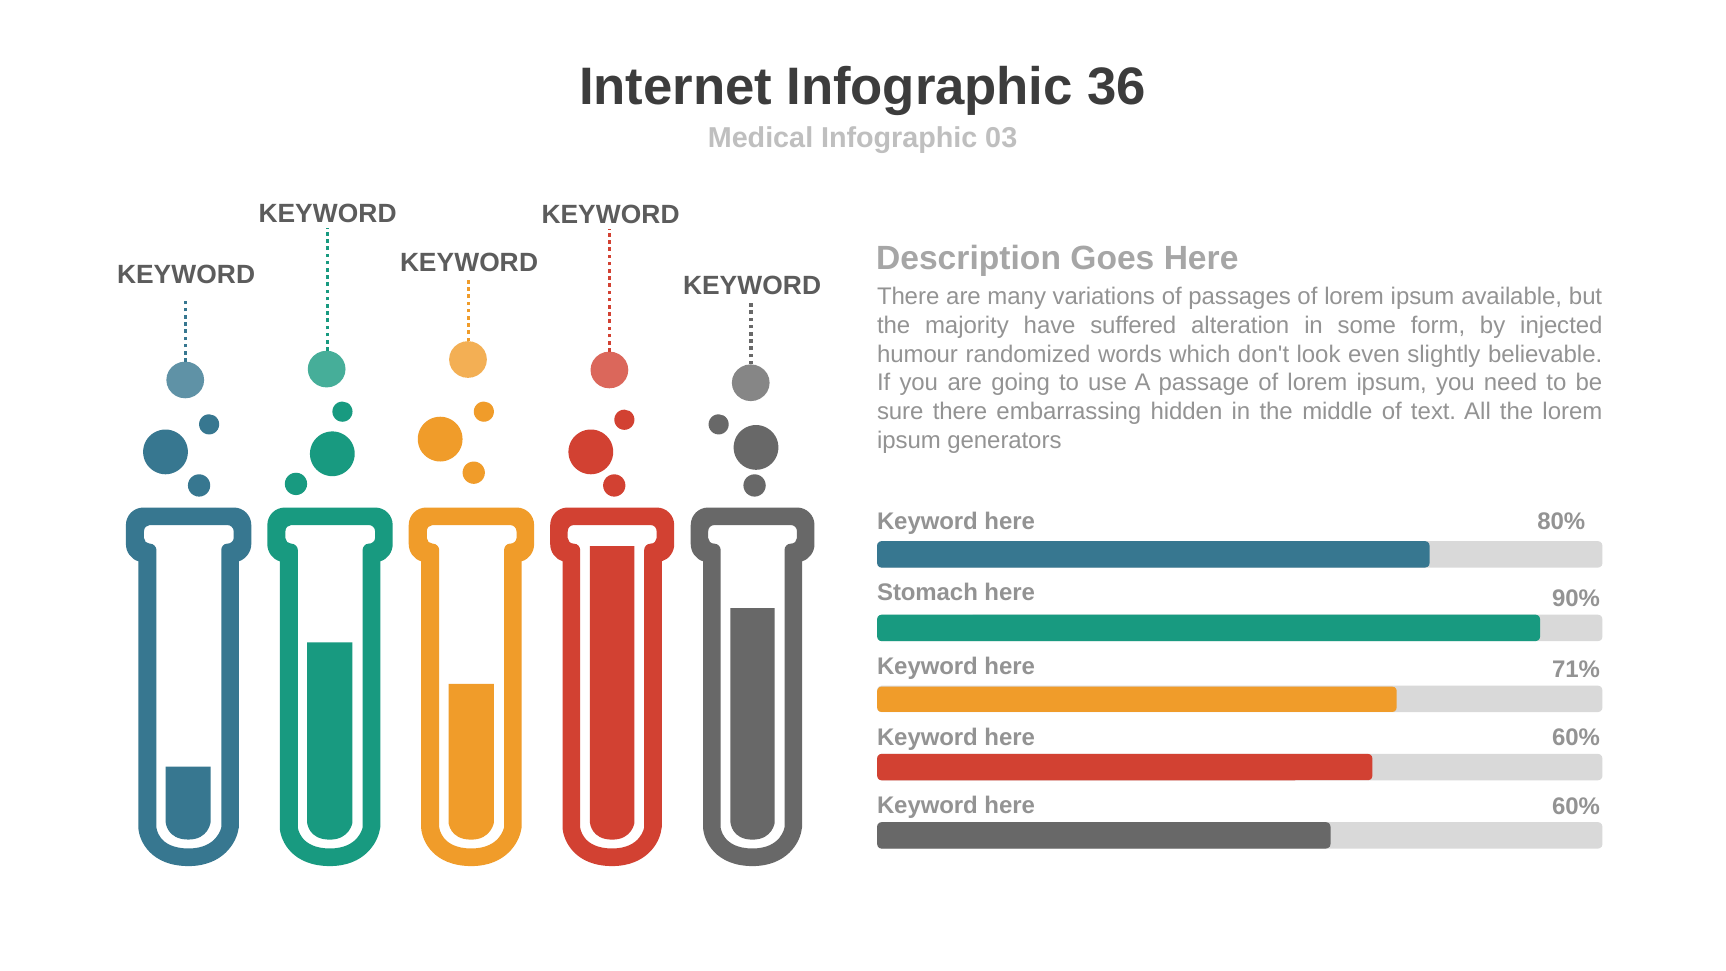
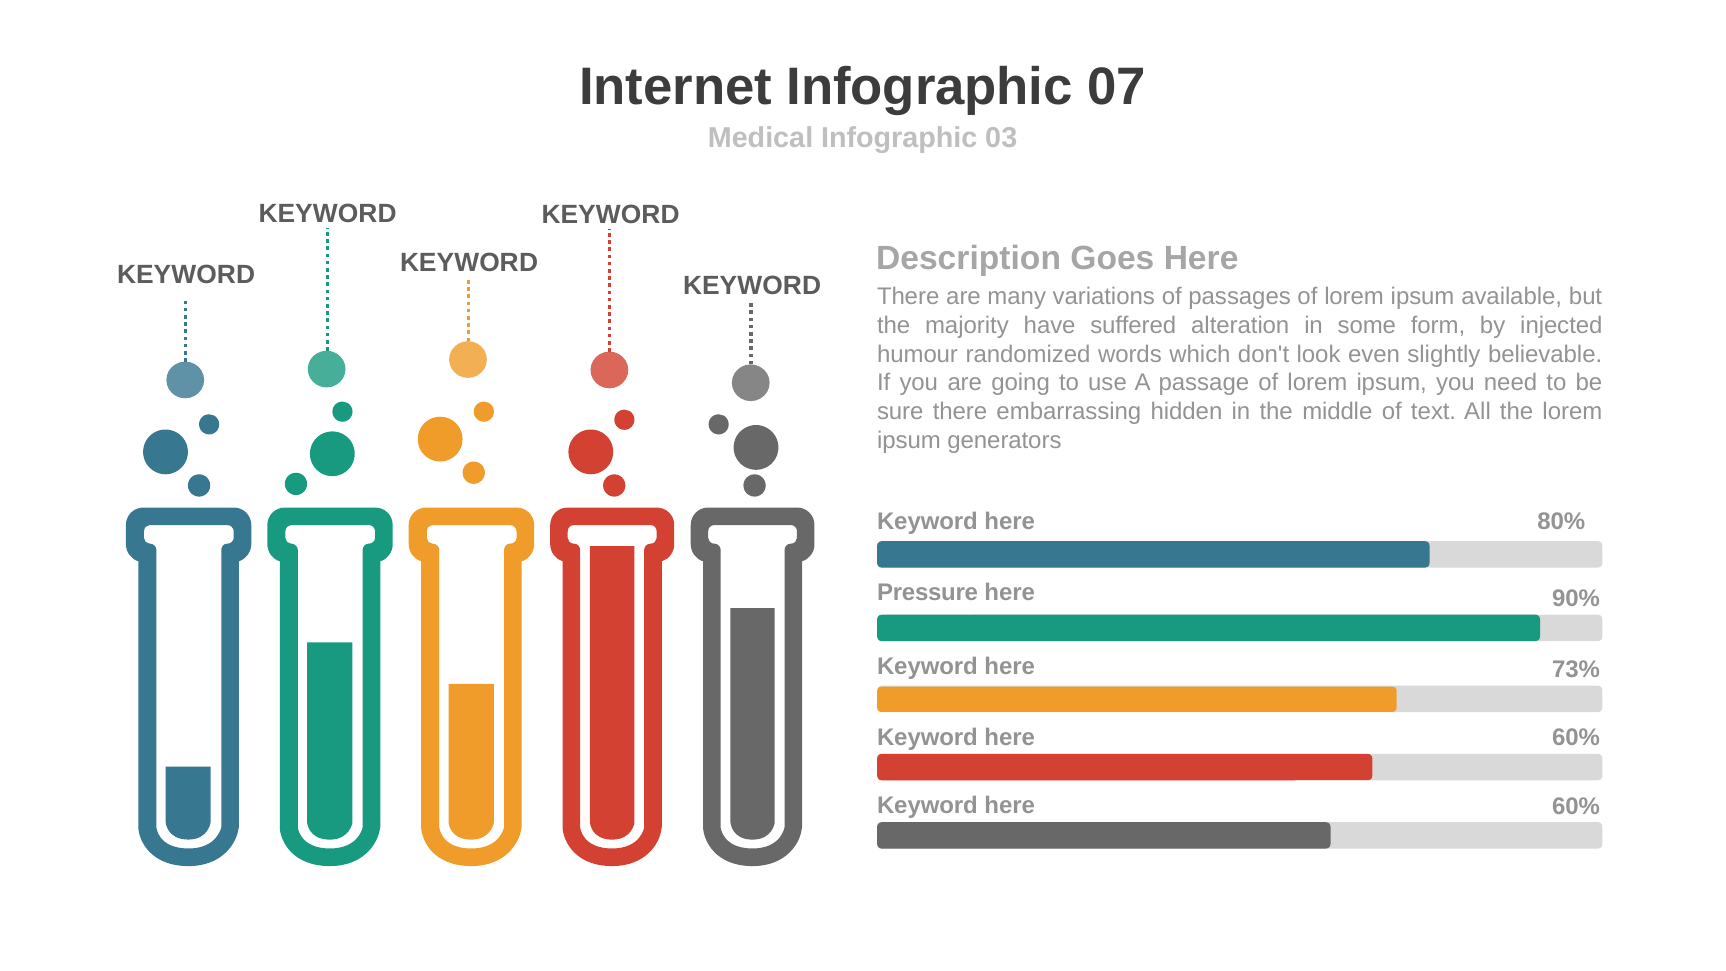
36: 36 -> 07 (1117, 88)
Stomach: Stomach -> Pressure (928, 593)
71%: 71% -> 73% (1576, 670)
